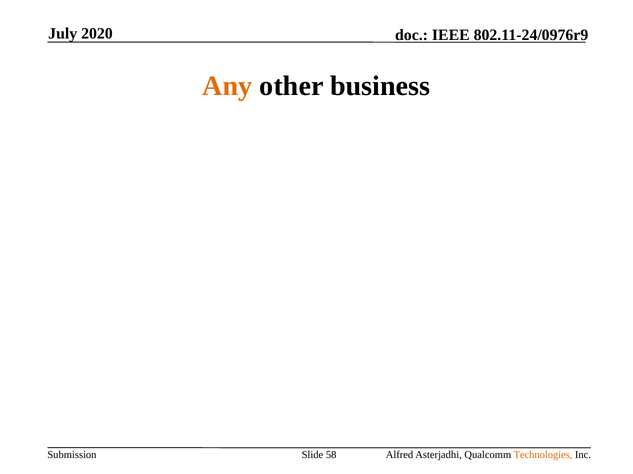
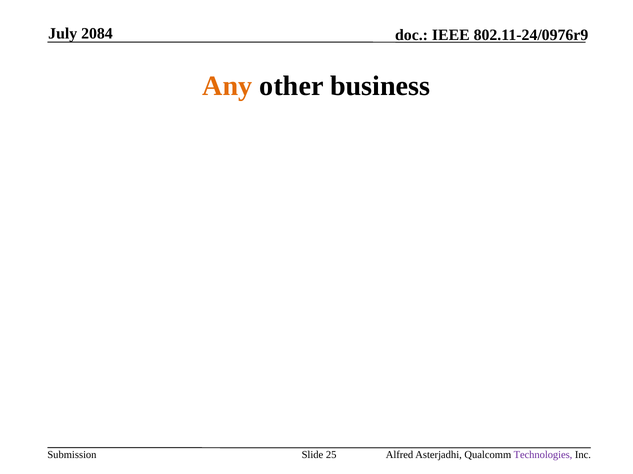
2020: 2020 -> 2084 (97, 34)
58: 58 -> 25 (331, 455)
Technologies colour: orange -> purple (543, 455)
